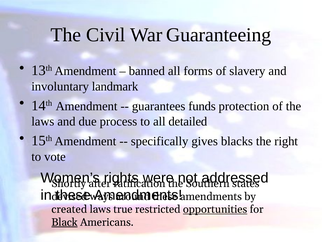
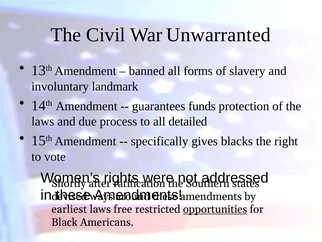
Guaranteeing: Guaranteeing -> Unwarranted (218, 35)
created: created -> earliest (69, 209)
true: true -> free (123, 209)
Black underline: present -> none (65, 222)
